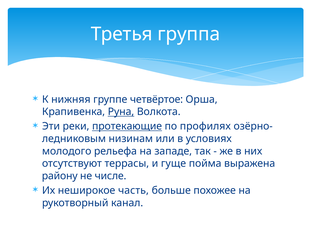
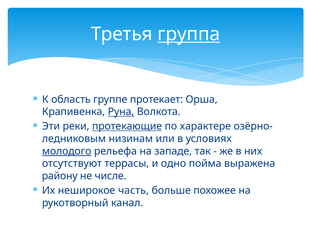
группа underline: none -> present (189, 34)
нижняя: нижняя -> область (71, 99)
четвёртое: четвёртое -> протекает (156, 99)
профилях: профилях -> характере (205, 126)
молодого underline: none -> present (67, 151)
гуще: гуще -> одно (173, 164)
